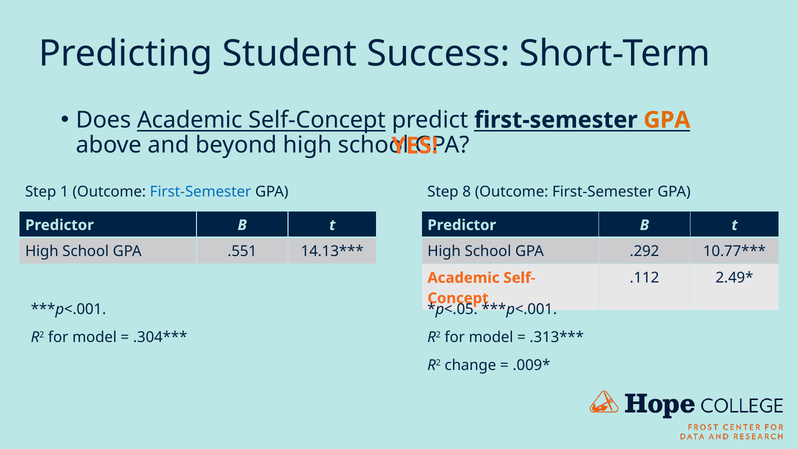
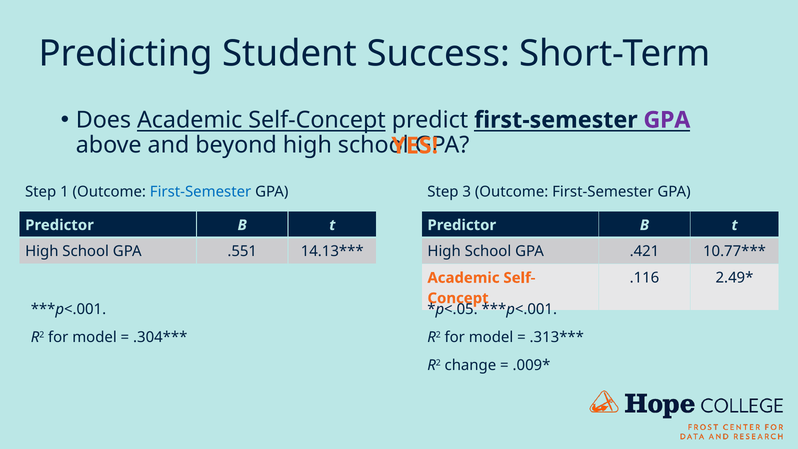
GPA colour: orange -> purple (667, 120)
8: 8 -> 3 (467, 192)
.292: .292 -> .421 (644, 251)
.112: .112 -> .116 (644, 278)
